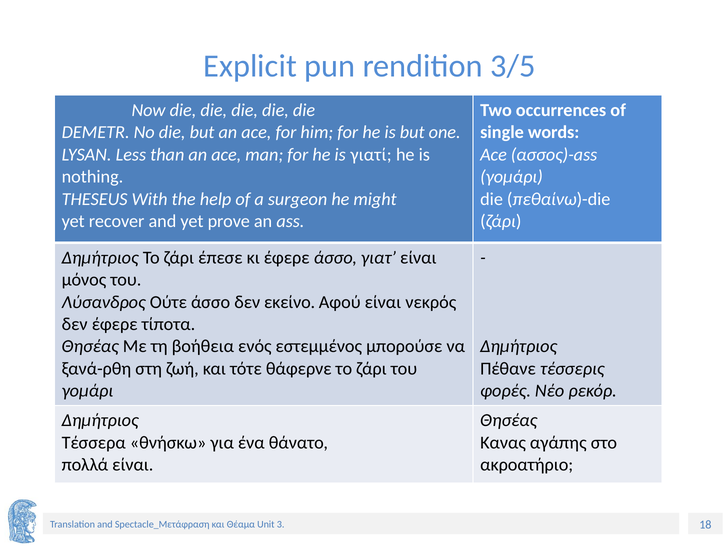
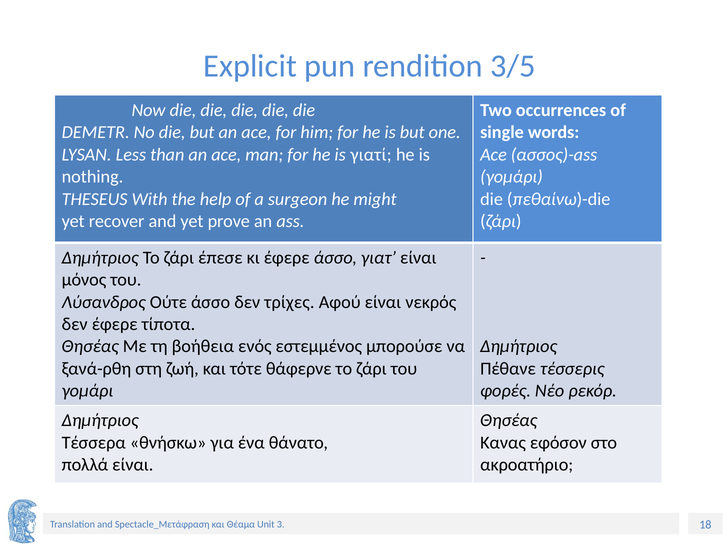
εκείνο: εκείνο -> τρίχες (289, 302)
αγάπης: αγάπης -> εφόσον (558, 443)
